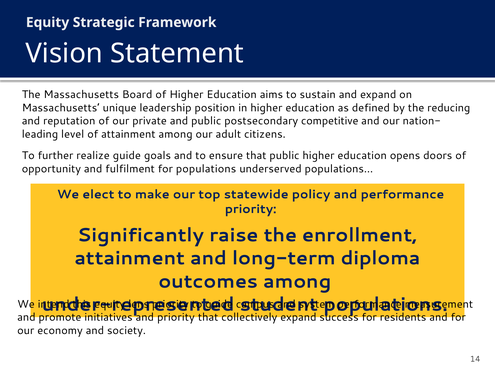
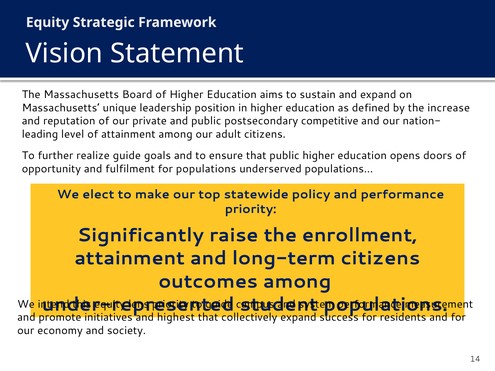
reducing: reducing -> increase (449, 108)
long-term diploma: diploma -> citizens (381, 258)
and priority: priority -> highest (176, 317)
